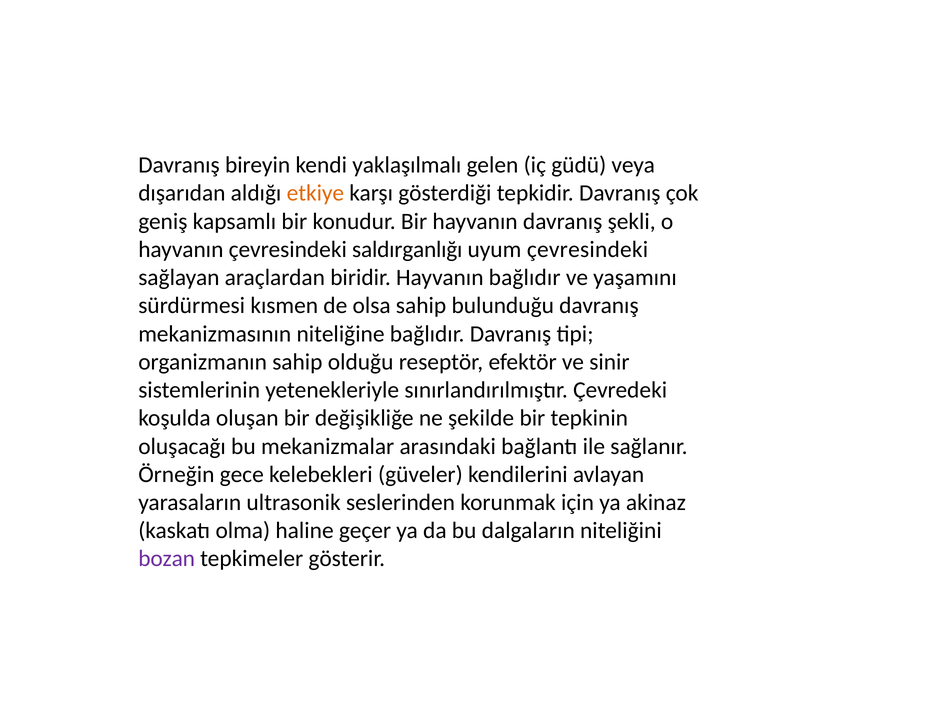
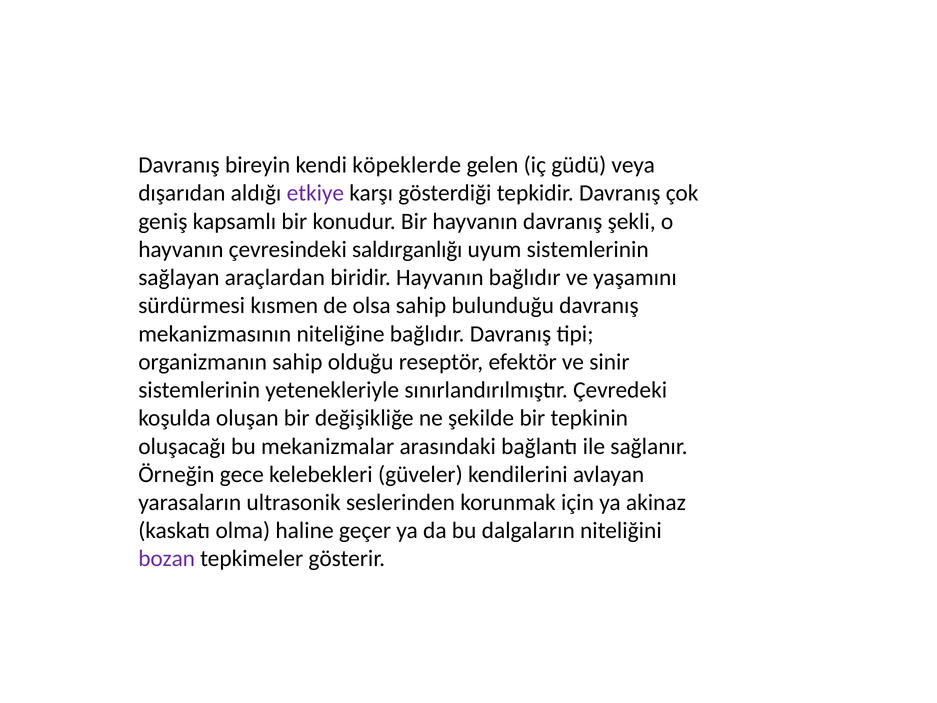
yaklaşılmalı: yaklaşılmalı -> köpeklerde (407, 165)
etkiye colour: orange -> purple (315, 193)
uyum çevresindeki: çevresindeki -> sistemlerinin (588, 249)
